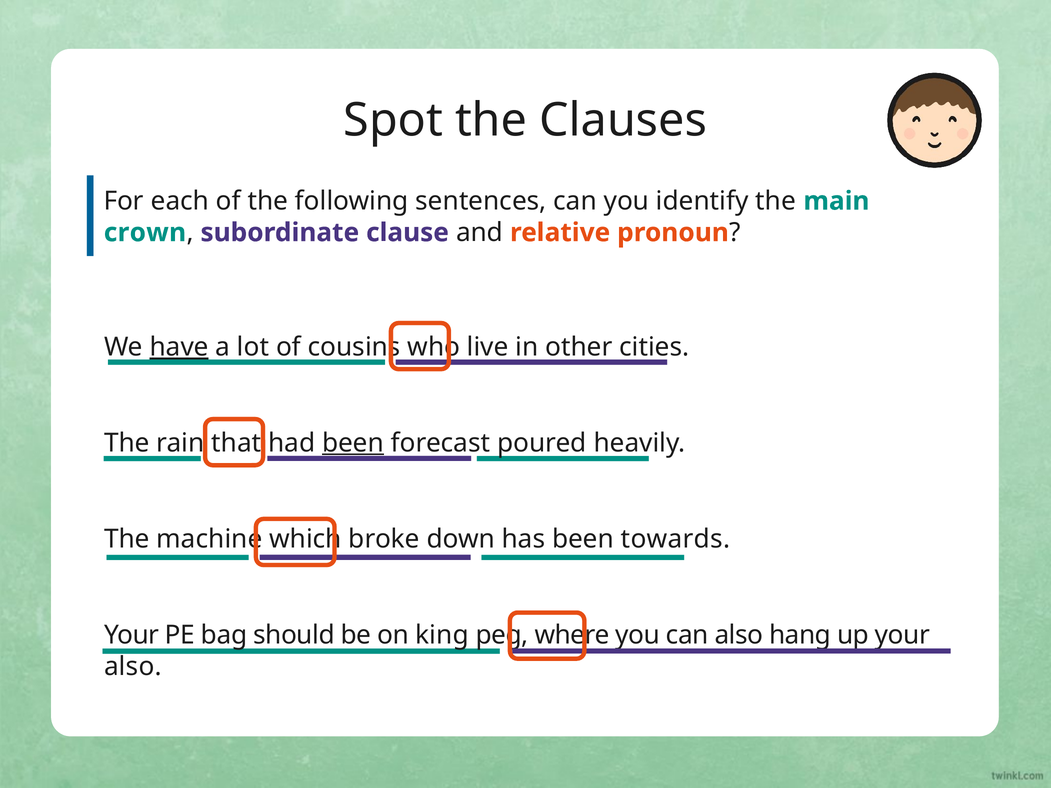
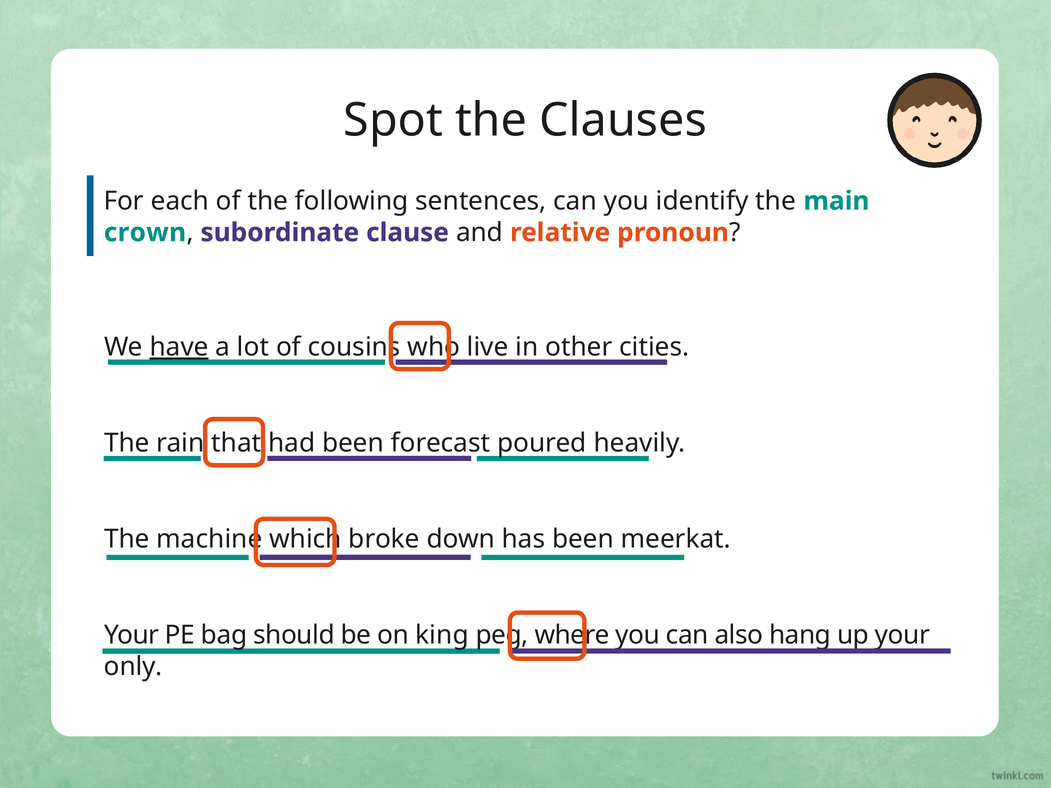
been underline: present -> none (353, 443)
towards: towards -> meerkat (676, 539)
also: also -> only (133, 667)
